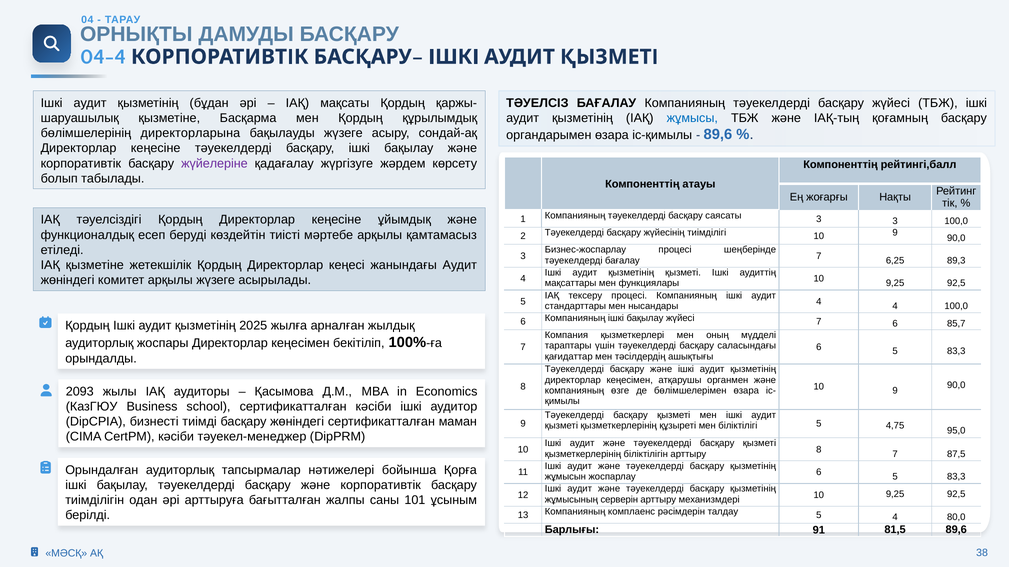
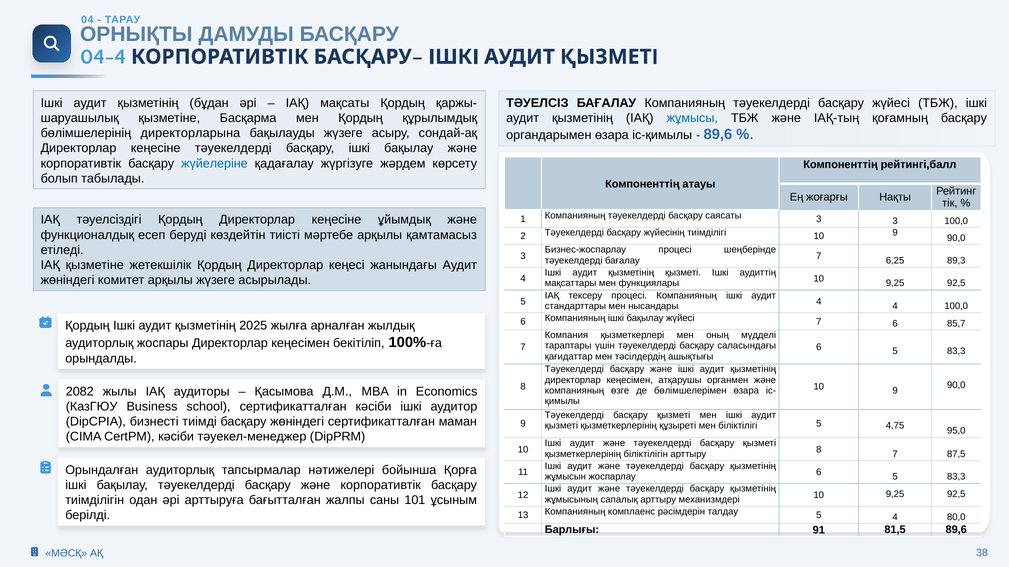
жүйелеріне colour: purple -> blue (214, 164)
2093: 2093 -> 2082 (80, 392)
серверін: серверін -> сапалық (619, 500)
